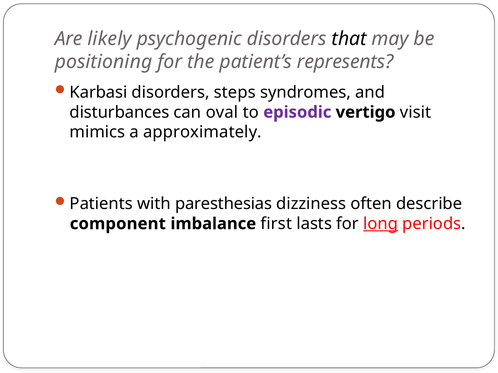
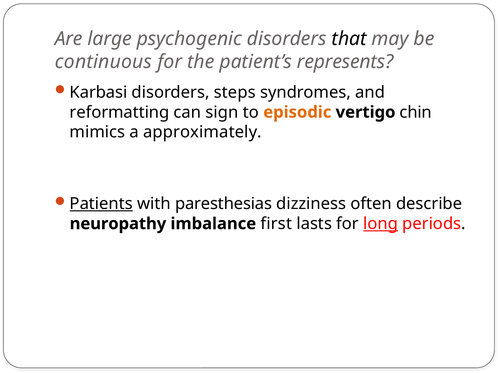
likely: likely -> large (110, 39)
positioning: positioning -> continuous (103, 62)
disturbances: disturbances -> reformatting (120, 112)
oval: oval -> sign (222, 112)
episodic colour: purple -> orange (297, 112)
visit: visit -> chin (416, 112)
Patients underline: none -> present (101, 204)
component: component -> neuropathy (118, 224)
